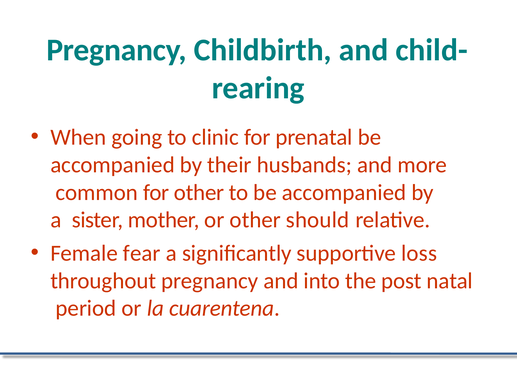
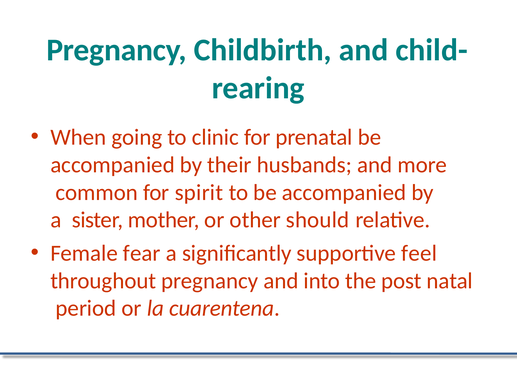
for other: other -> spirit (199, 192)
loss: loss -> feel (419, 253)
